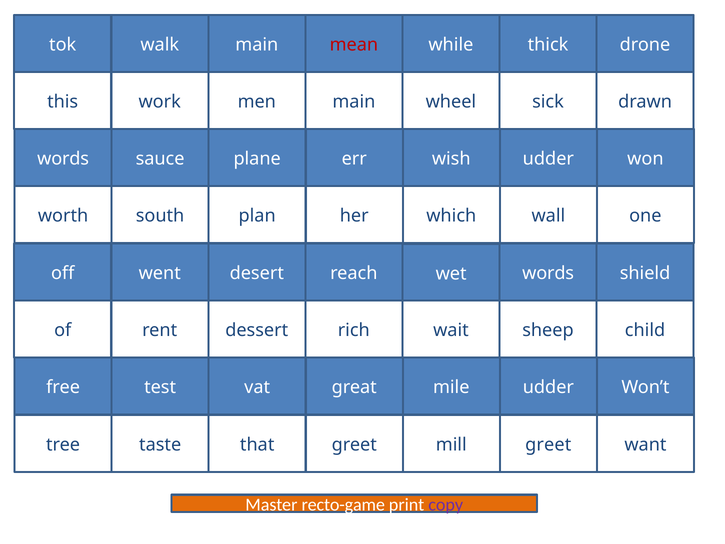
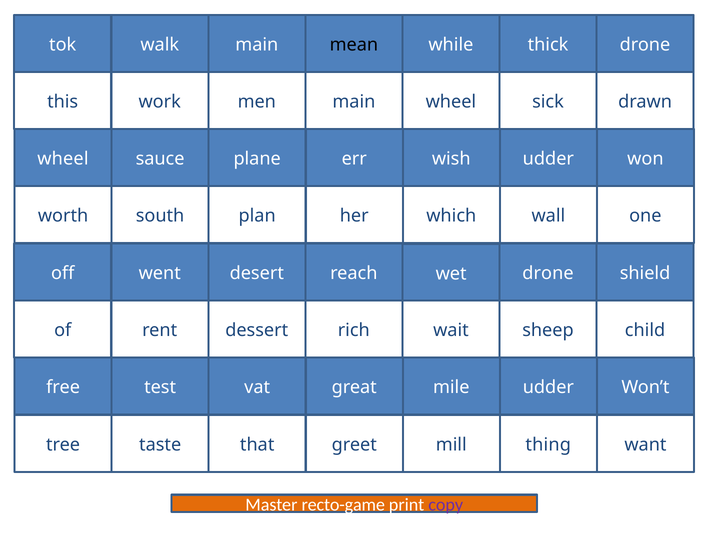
mean colour: red -> black (354, 45)
words: words -> wheel (63, 159)
words: words -> drone (548, 273)
greet: greet -> thing (548, 444)
